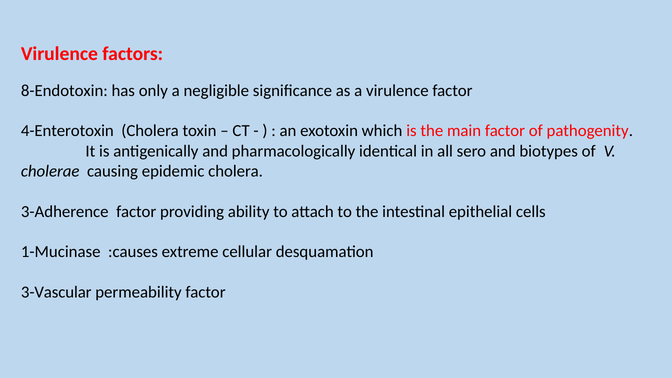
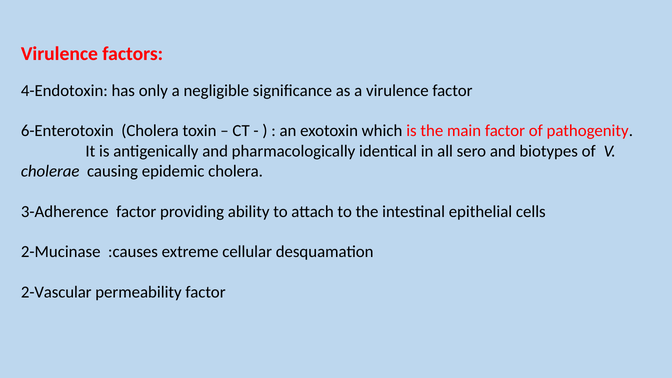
8-Endotoxin: 8-Endotoxin -> 4-Endotoxin (64, 91)
4-Enterotoxin: 4-Enterotoxin -> 6-Enterotoxin (67, 131)
1-Mucinase: 1-Mucinase -> 2-Mucinase (61, 252)
3-Vascular: 3-Vascular -> 2-Vascular (56, 292)
